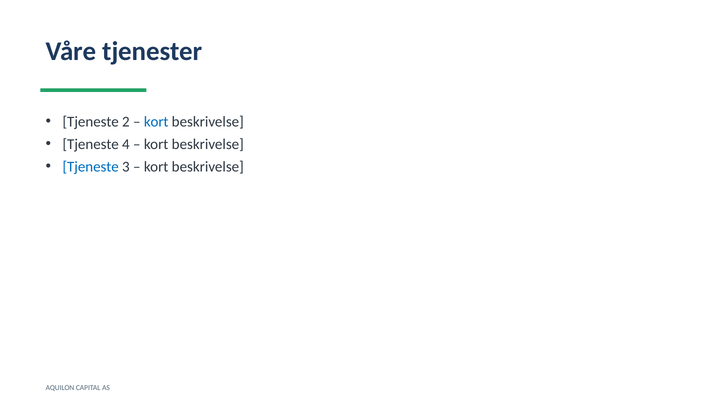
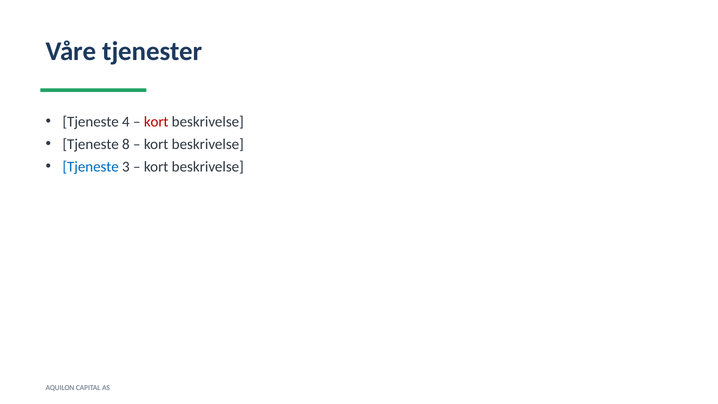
2: 2 -> 4 (126, 122)
kort colour: blue -> red (156, 122)
4: 4 -> 8 (126, 144)
